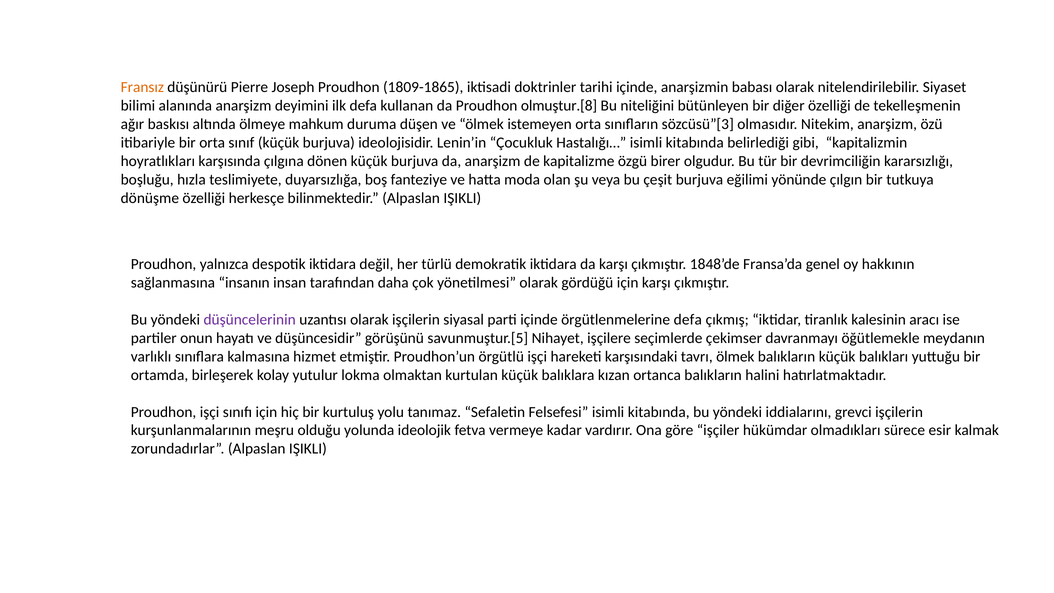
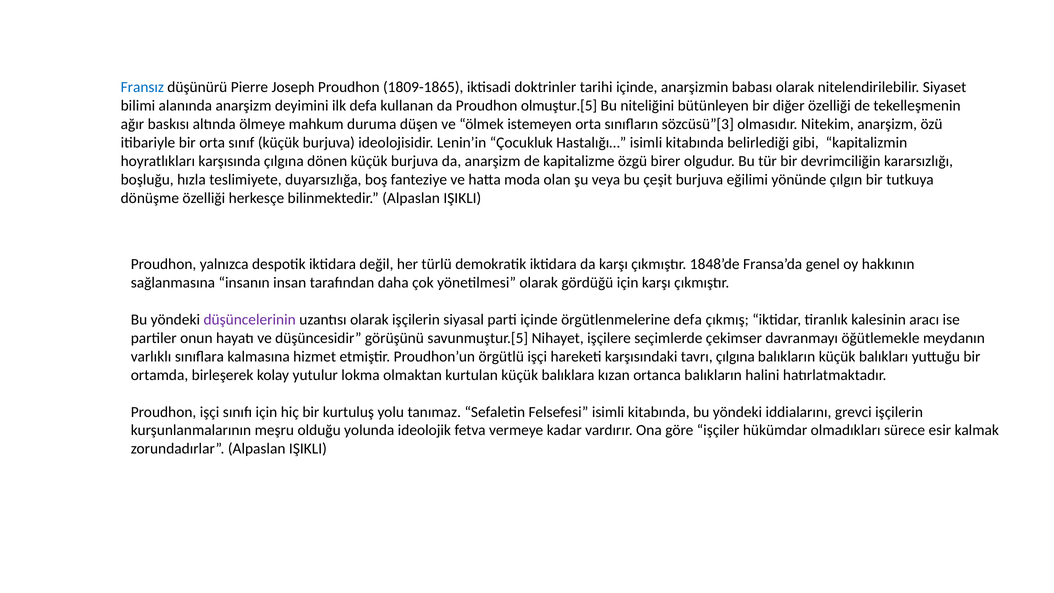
Fransız colour: orange -> blue (142, 87)
olmuştur.[8: olmuştur.[8 -> olmuştur.[5 (559, 106)
tavrı ölmek: ölmek -> çılgına (735, 356)
